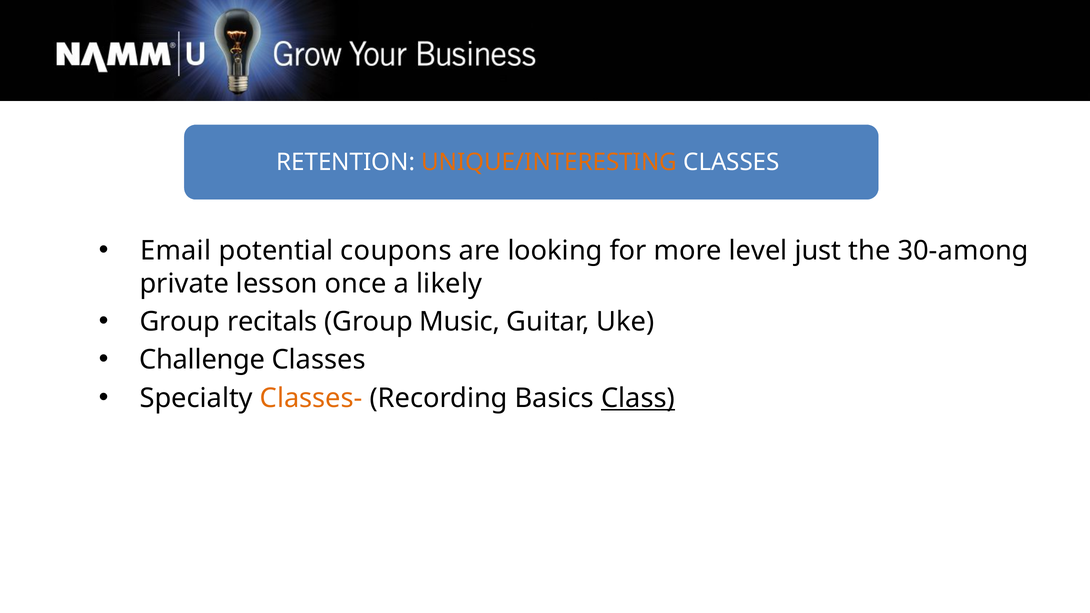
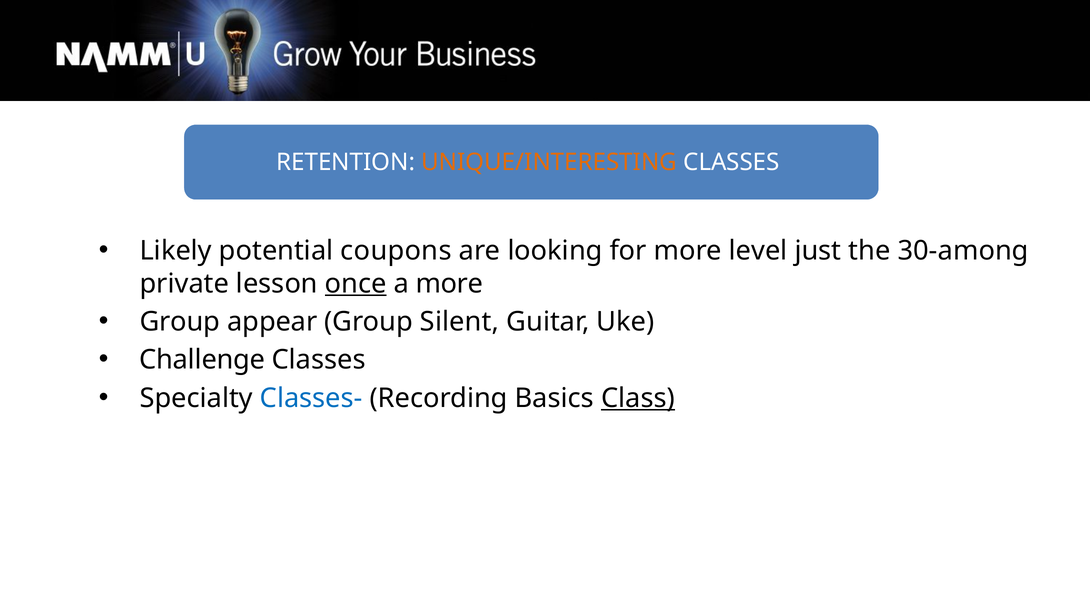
Email: Email -> Likely (176, 251)
once underline: none -> present (356, 284)
a likely: likely -> more (449, 284)
recitals: recitals -> appear (272, 322)
Music: Music -> Silent (460, 322)
Classes- colour: orange -> blue (311, 398)
